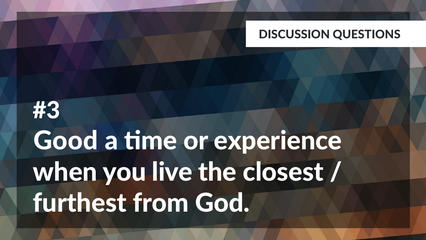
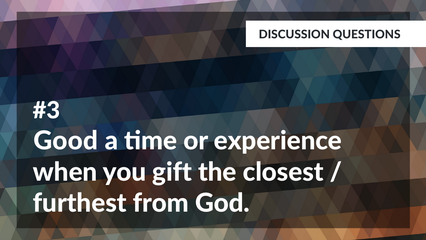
live: live -> gift (172, 172)
